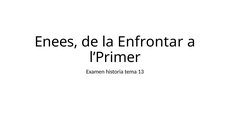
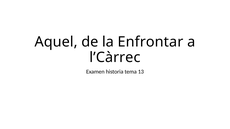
Enees: Enees -> Aquel (56, 42)
l’Primer: l’Primer -> l’Càrrec (115, 57)
